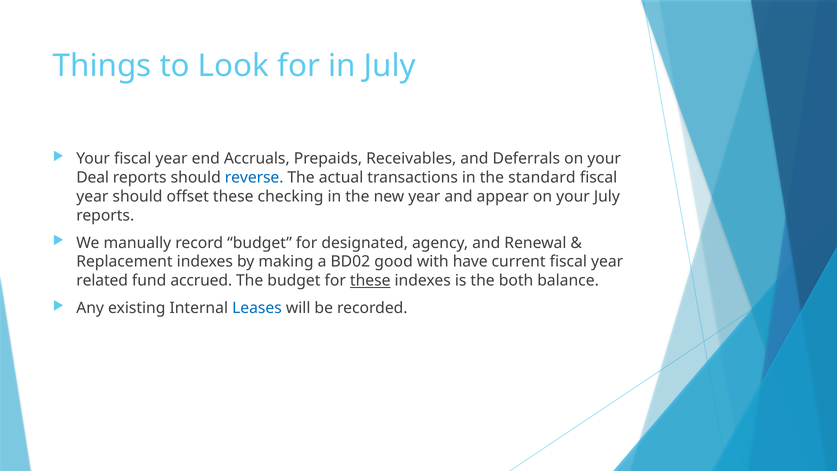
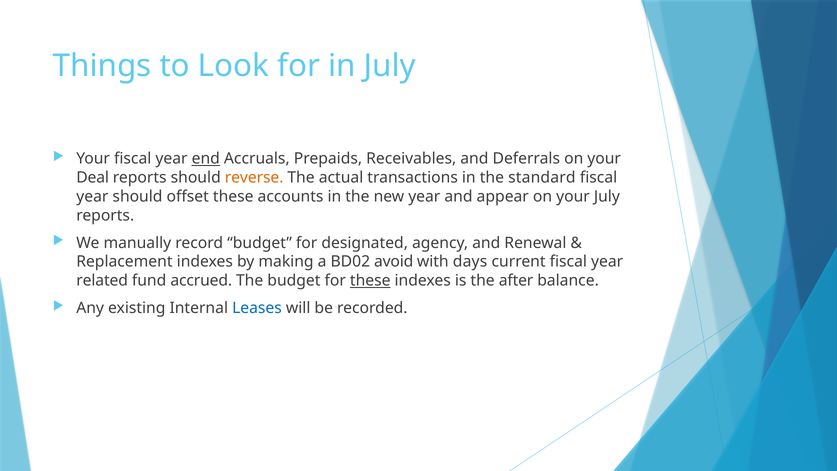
end underline: none -> present (206, 159)
reverse colour: blue -> orange (254, 178)
checking: checking -> accounts (291, 196)
good: good -> avoid (394, 262)
have: have -> days (470, 262)
both: both -> after (516, 280)
